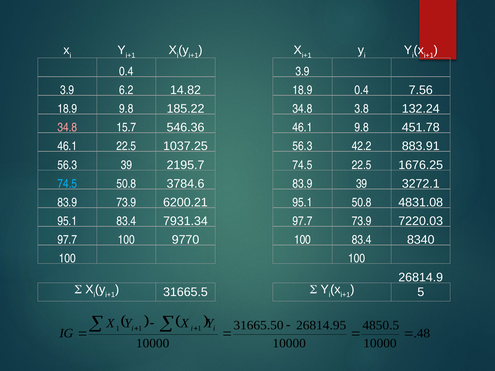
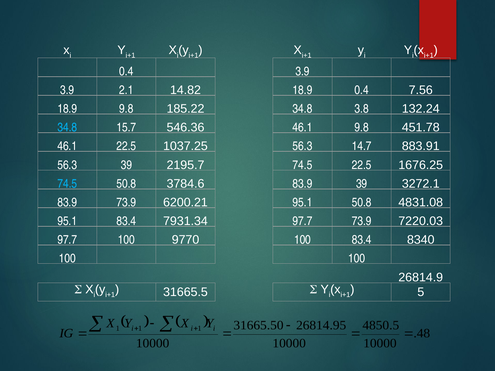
6.2: 6.2 -> 2.1 (126, 90)
34.8 colour: pink -> light blue (67, 128)
42.2: 42.2 -> 14.7 (362, 146)
